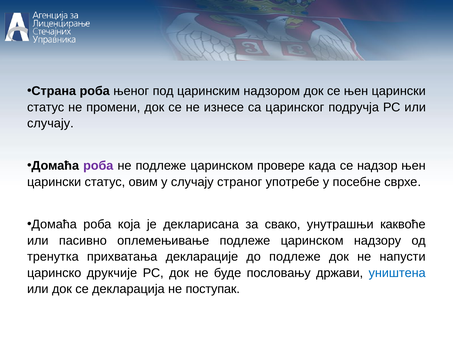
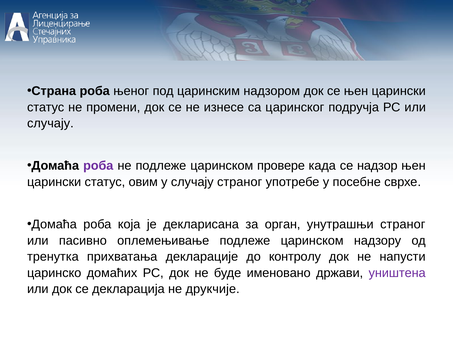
свако: свако -> орган (283, 224)
унутрашњи каквоће: каквоће -> страног (403, 224)
до подлеже: подлеже -> контролу (295, 257)
друкчије: друкчије -> домаћих (112, 273)
пословању: пословању -> именовано (279, 273)
уништена colour: blue -> purple (397, 273)
поступак: поступак -> друкчије (213, 289)
